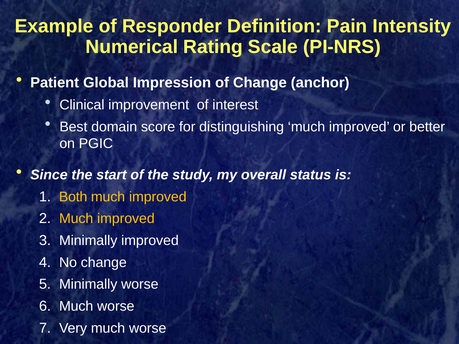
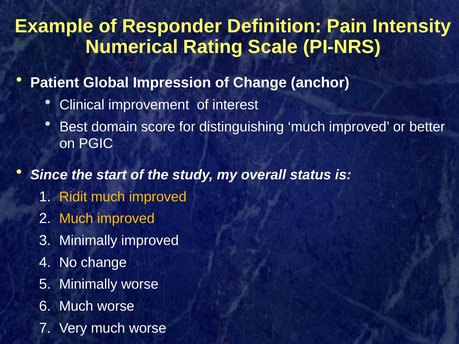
Both: Both -> Ridit (73, 197)
